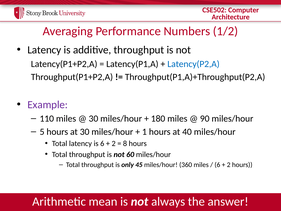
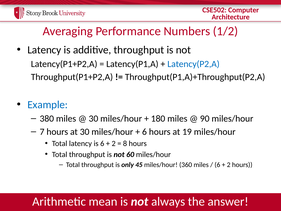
Example colour: purple -> blue (48, 105)
110: 110 -> 380 (47, 118)
5: 5 -> 7 (42, 132)
1: 1 -> 6 (144, 132)
40: 40 -> 19 (187, 132)
